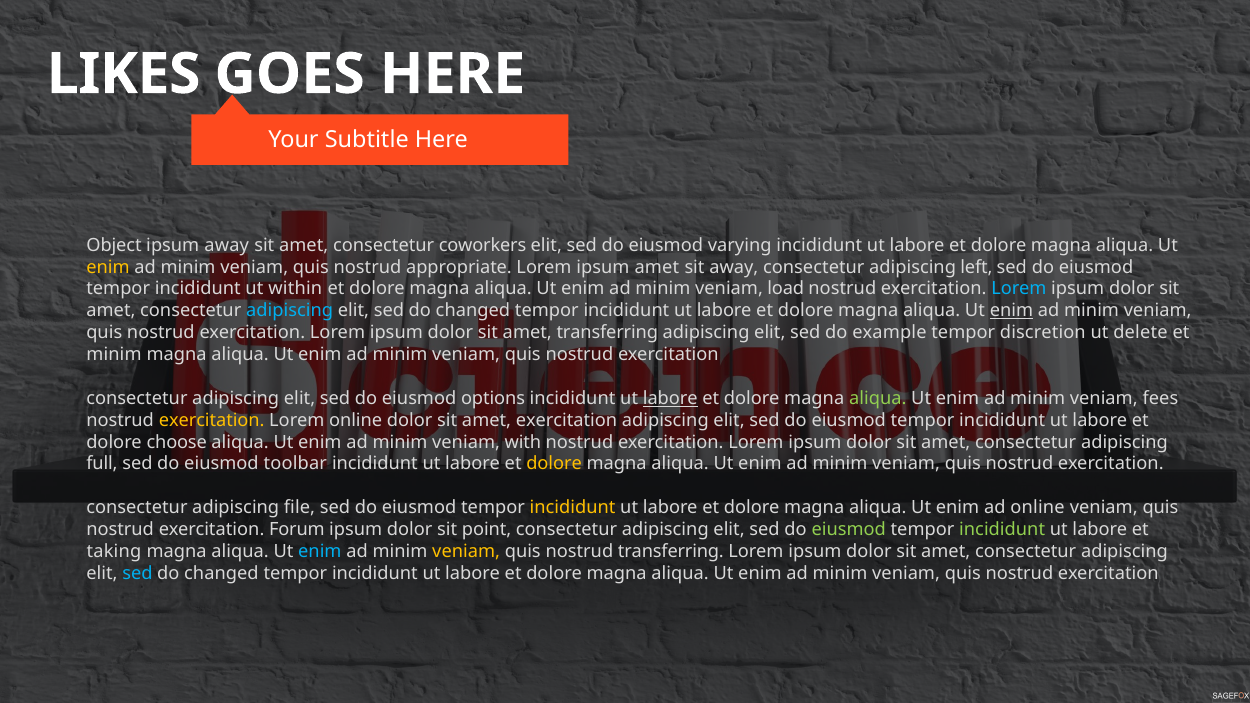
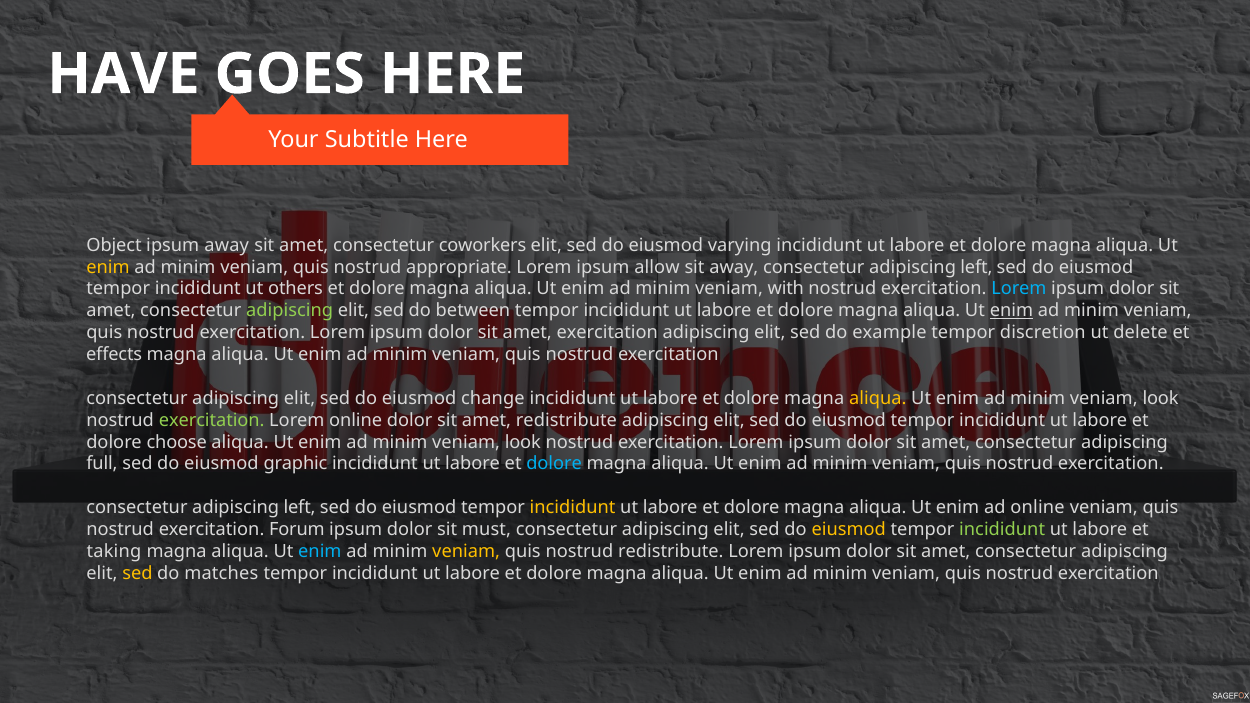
LIKES: LIKES -> HAVE (123, 74)
ipsum amet: amet -> allow (657, 267)
within: within -> others (296, 289)
load: load -> with (786, 289)
adipiscing colour: light blue -> light green (290, 311)
changed: changed -> between (473, 311)
amet transferring: transferring -> exercitation (607, 333)
minim: minim -> effects (114, 355)
options: options -> change (493, 398)
labore underline: present -> none (670, 398)
aliqua colour: light green -> yellow (878, 398)
fees: fees -> look (1161, 398)
exercitation colour: yellow -> light green (212, 420)
amet exercitation: exercitation -> redistribute (566, 420)
with: with -> look (523, 442)
toolbar: toolbar -> graphic (295, 464)
dolore colour: yellow -> light blue (554, 464)
file: file -> left (300, 508)
point: point -> must (486, 530)
eiusmod colour: light green -> yellow (849, 530)
nostrud transferring: transferring -> redistribute (671, 552)
sed colour: light blue -> yellow (137, 573)
changed: changed -> matches (221, 573)
